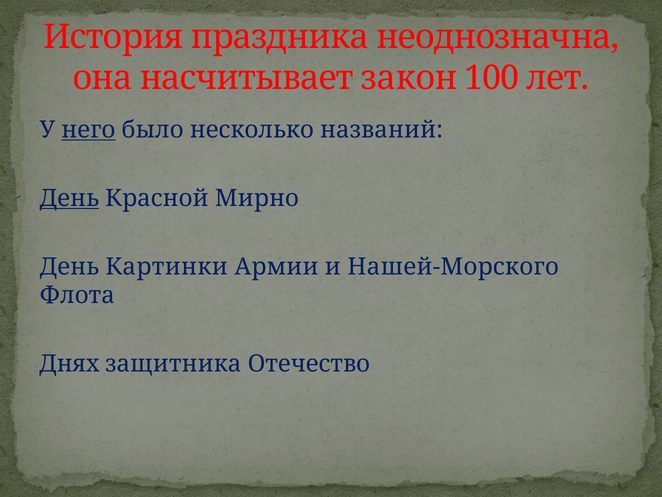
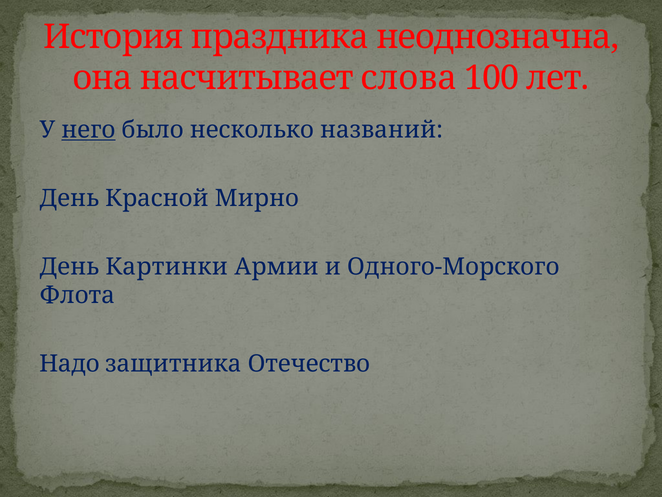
закон: закон -> слова (409, 78)
День underline: present -> none (69, 198)
Нашей-Морского: Нашей-Морского -> Одного-Морского (453, 266)
Днях: Днях -> Надо (69, 363)
